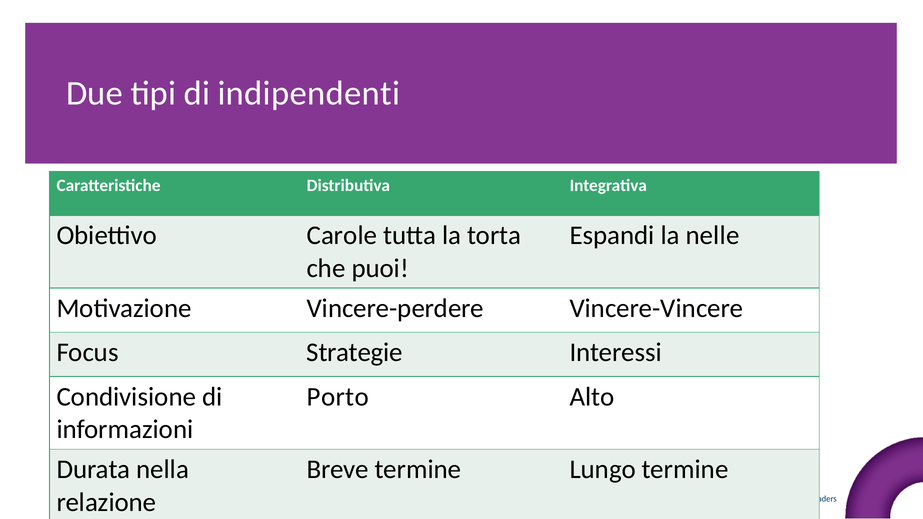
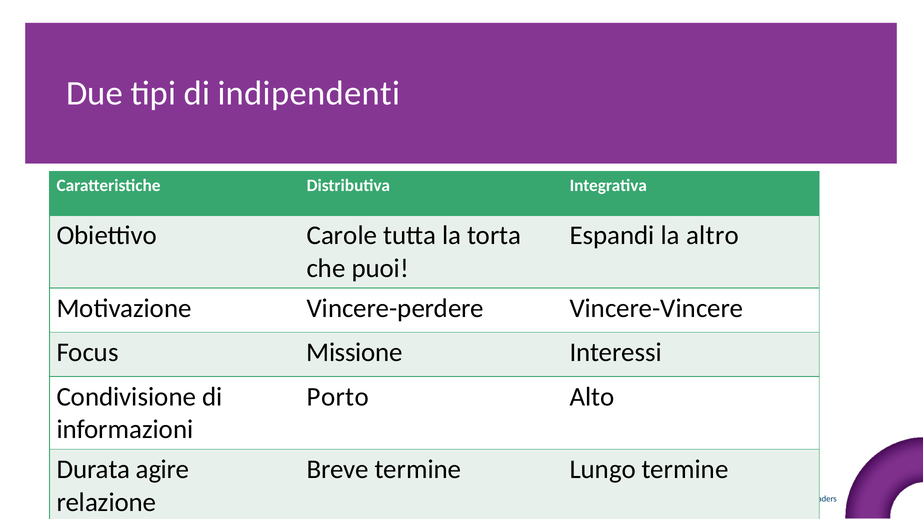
nelle: nelle -> altro (712, 236)
Strategie: Strategie -> Missione (354, 353)
nella: nella -> agire (163, 470)
